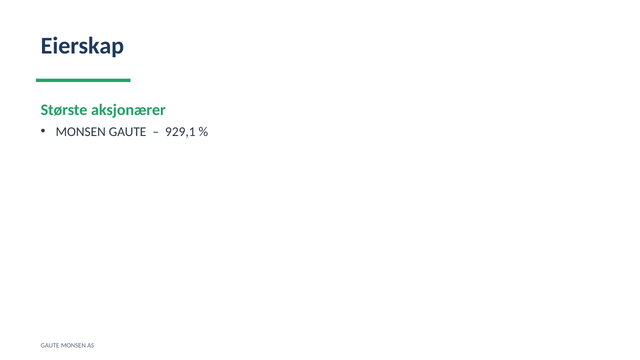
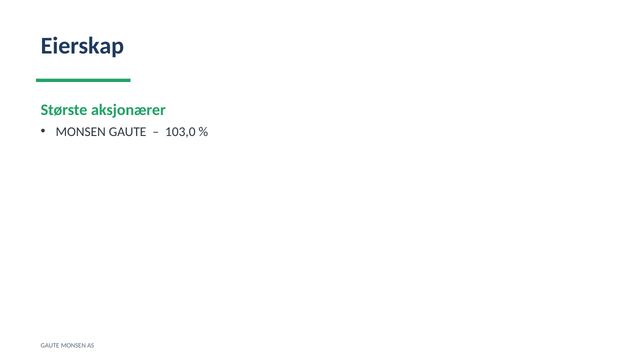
929,1: 929,1 -> 103,0 (180, 132)
